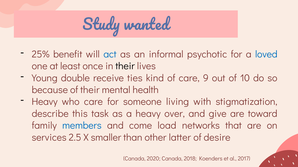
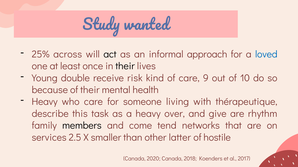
benefit: benefit -> across (68, 54)
act colour: blue -> black (110, 54)
psychotic: psychotic -> approach (207, 54)
ties: ties -> risk (135, 78)
stigmatization: stigmatization -> thérapeutique (247, 102)
toward: toward -> rhythm (263, 114)
members colour: blue -> black (82, 126)
load: load -> tend (167, 126)
desire: desire -> hostile (217, 138)
